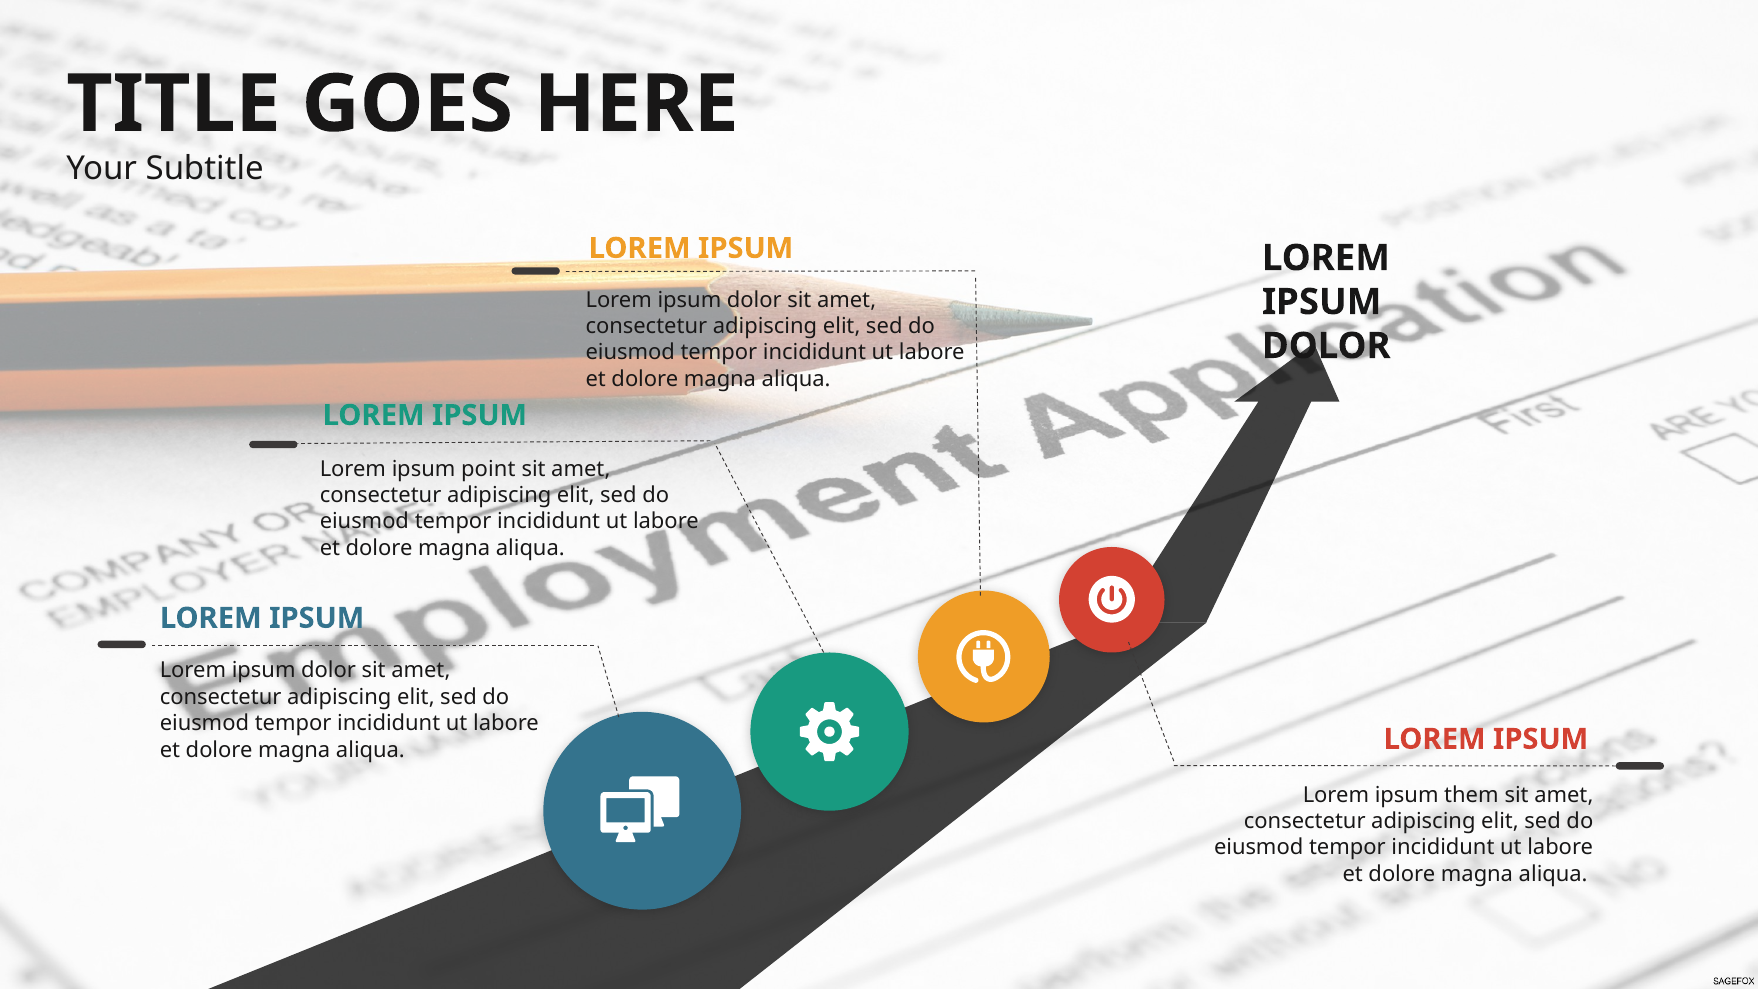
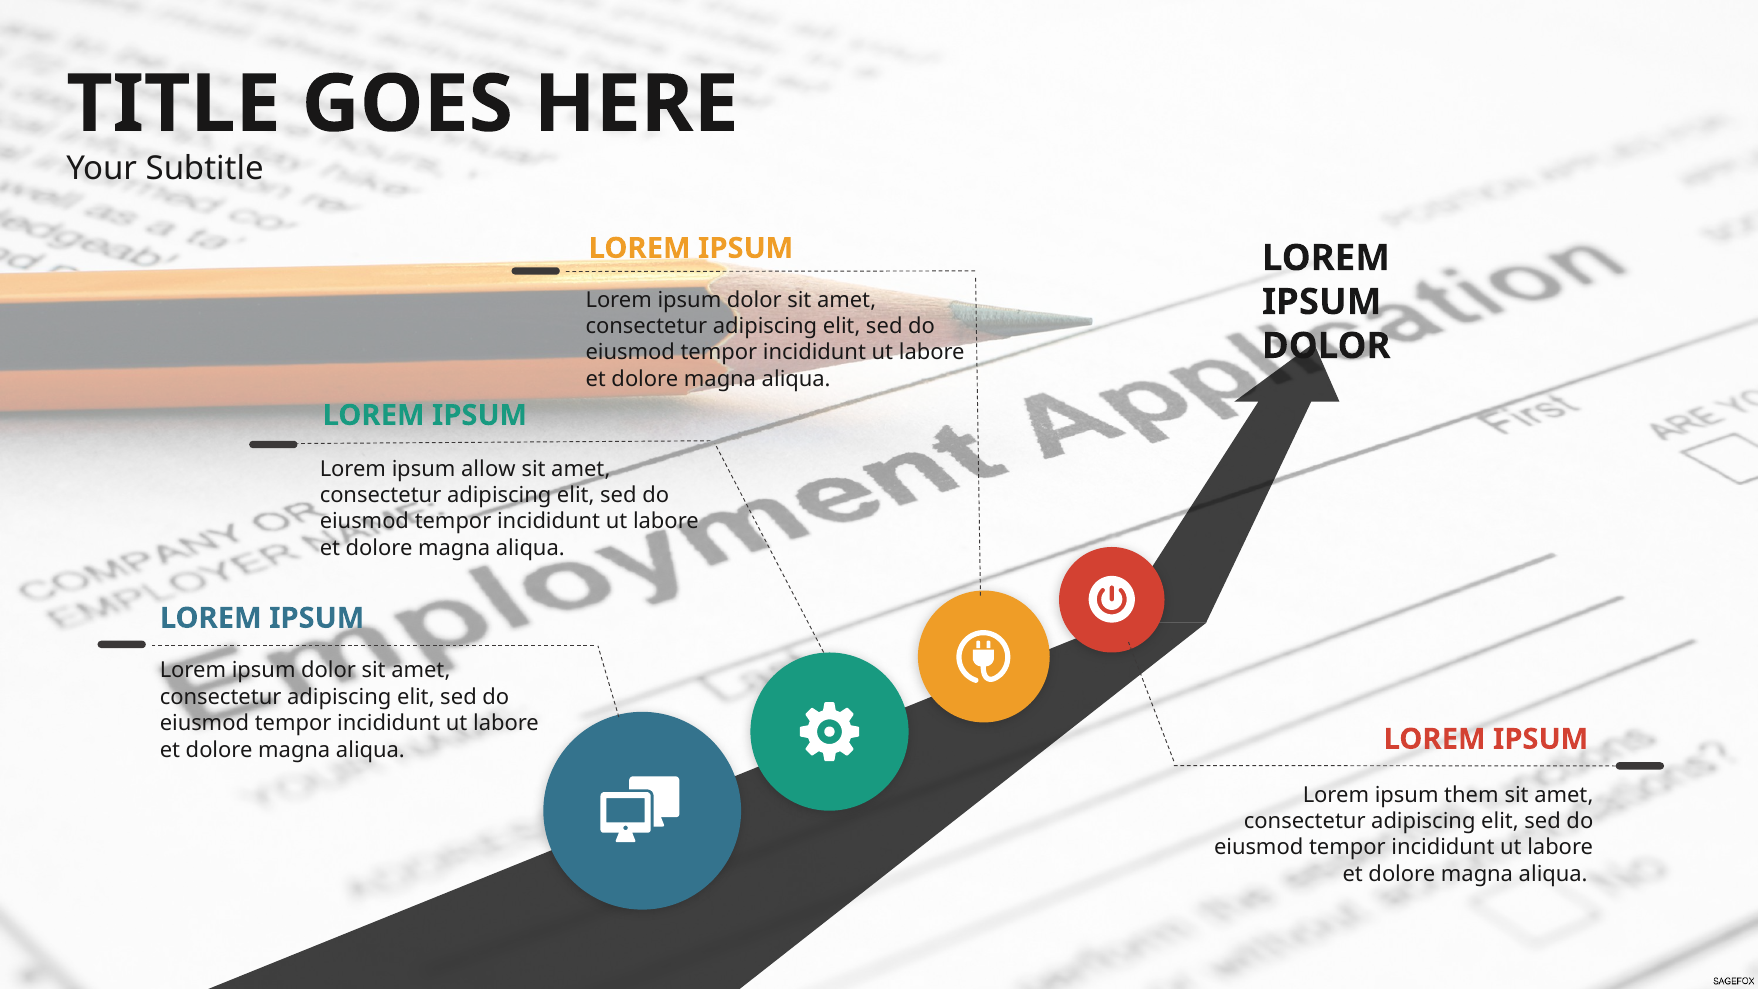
point: point -> allow (488, 469)
